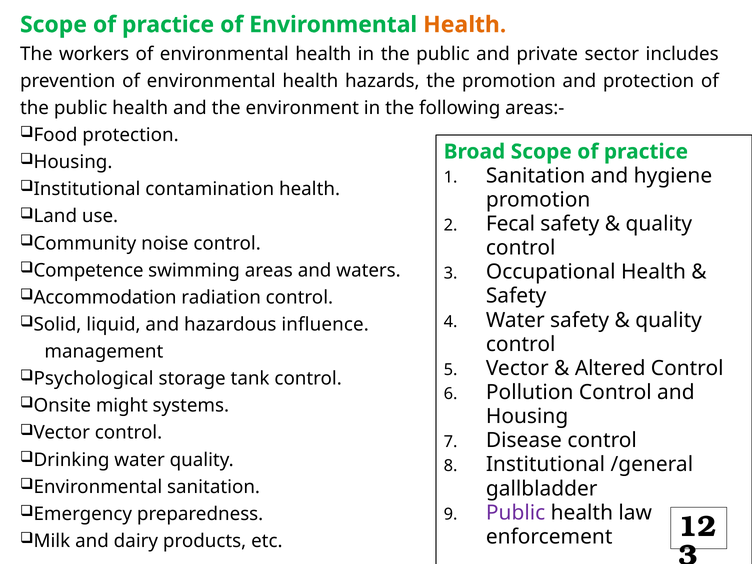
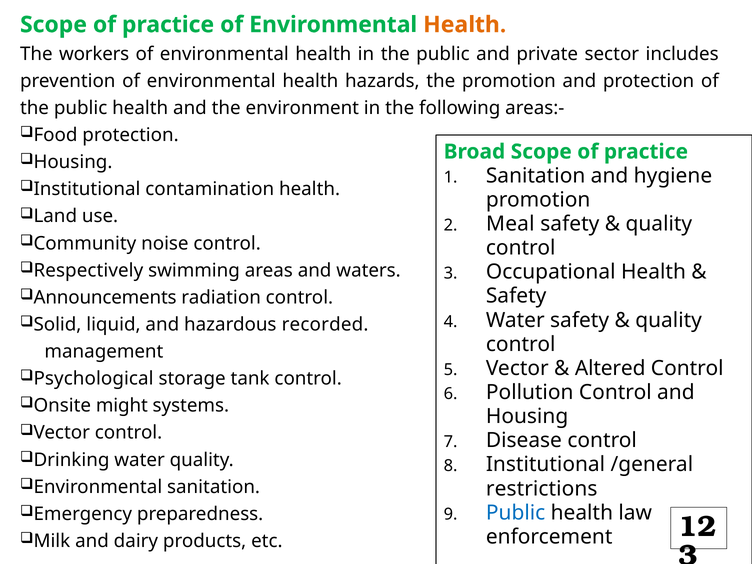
Fecal: Fecal -> Meal (510, 224)
Competence: Competence -> Respectively (88, 270)
Accommodation: Accommodation -> Announcements (105, 297)
influence: influence -> recorded (325, 325)
gallbladder: gallbladder -> restrictions (542, 489)
Public colour: purple -> blue (516, 513)
